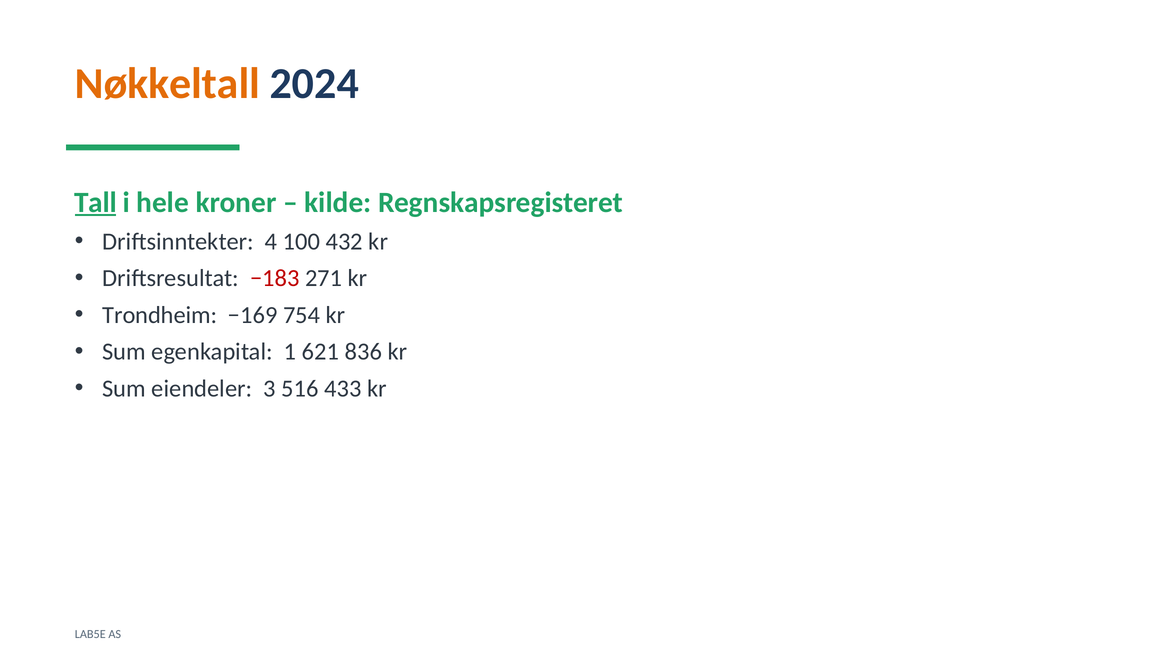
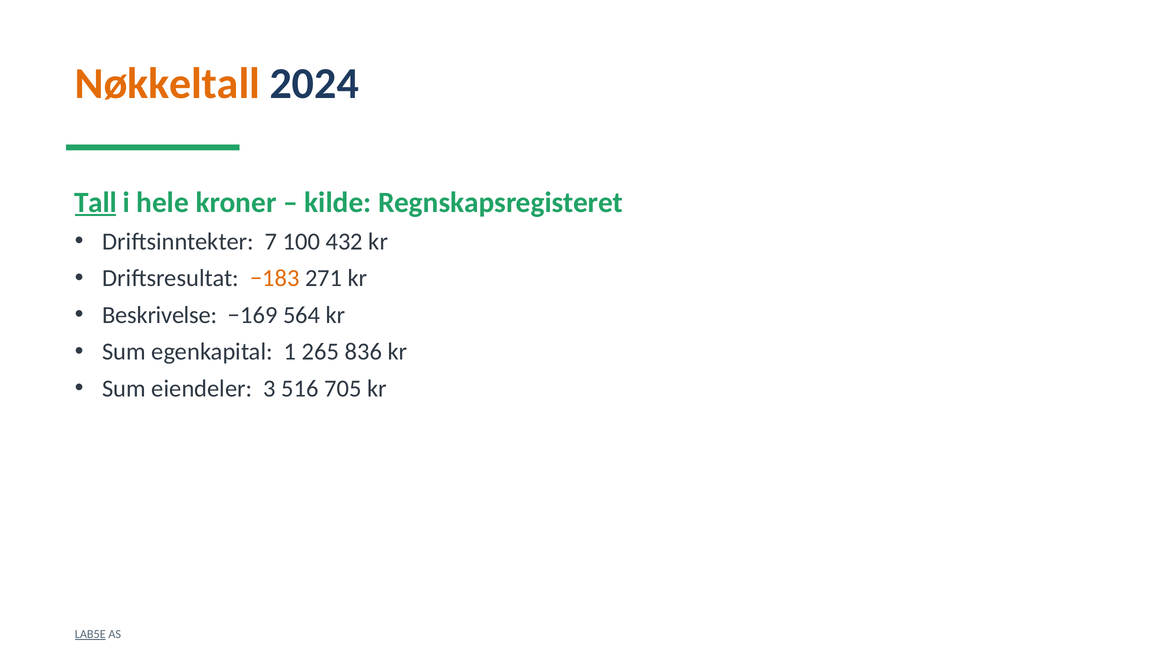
4: 4 -> 7 (271, 242)
−183 colour: red -> orange (275, 278)
Trondheim: Trondheim -> Beskrivelse (160, 315)
754: 754 -> 564 (302, 315)
621: 621 -> 265 (320, 352)
433: 433 -> 705 (343, 389)
LAB5E underline: none -> present (90, 634)
